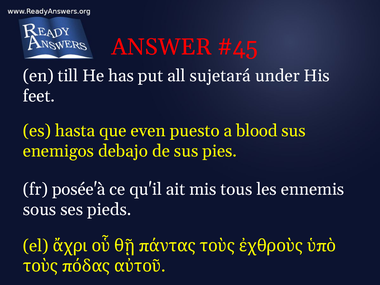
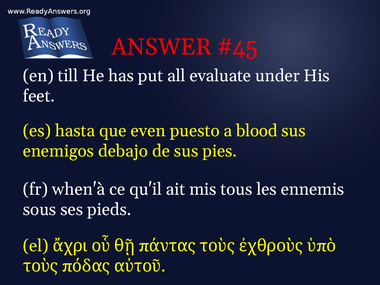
sujetará: sujetará -> evaluate (220, 76)
posée'à: posée'à -> when'à (79, 189)
